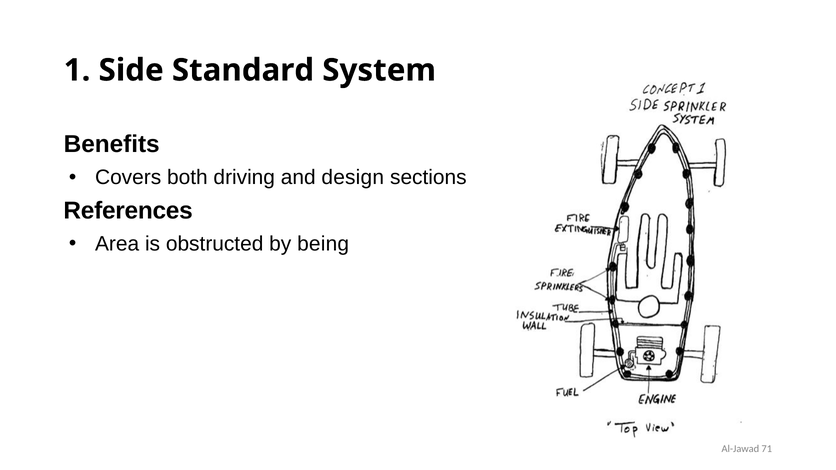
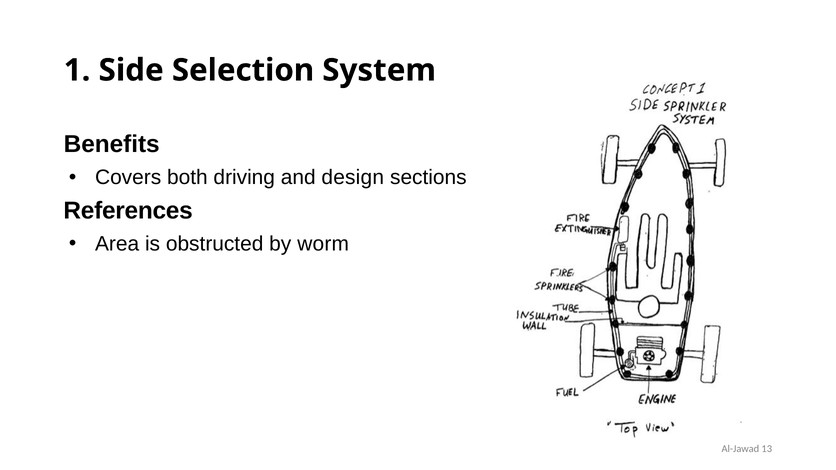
Standard: Standard -> Selection (243, 70)
being: being -> worm (323, 244)
71: 71 -> 13 (767, 449)
